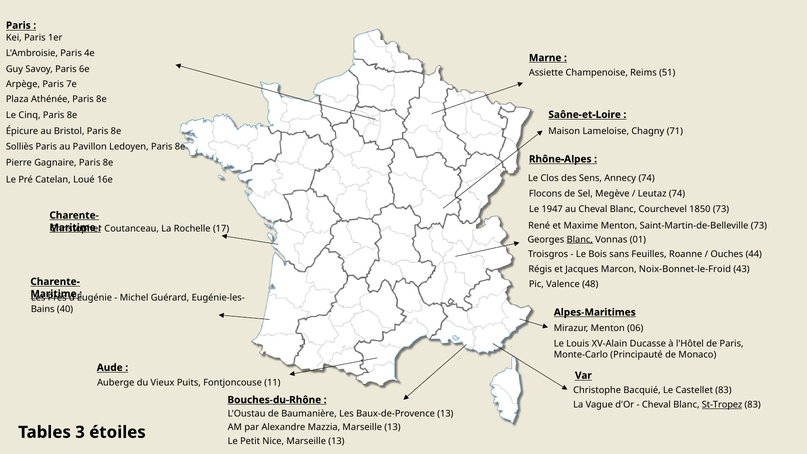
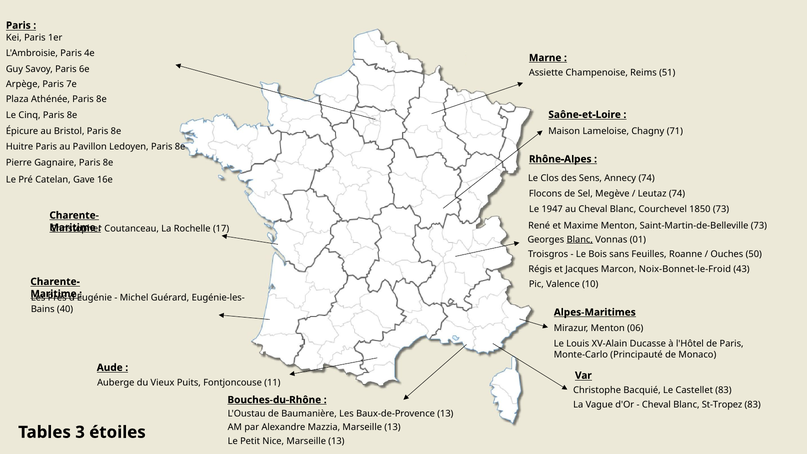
Solliès: Solliès -> Huitre (20, 147)
Loué: Loué -> Gave (84, 180)
44: 44 -> 50 (754, 254)
48: 48 -> 10 (590, 284)
St-Tropez underline: present -> none (722, 405)
